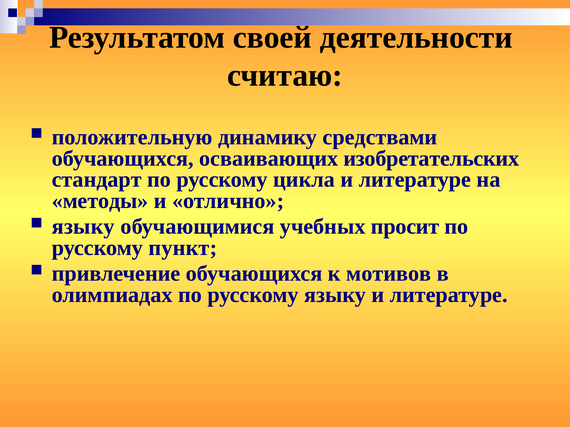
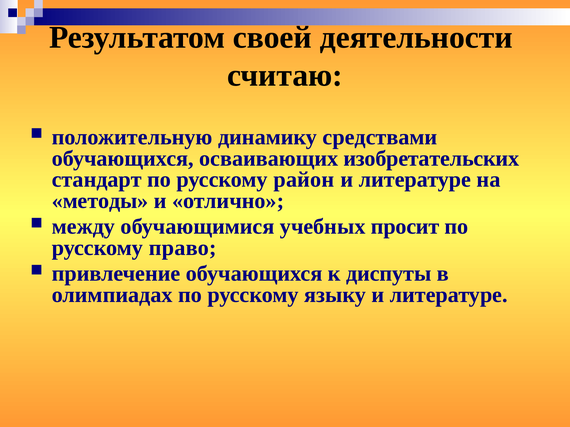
цикла: цикла -> район (304, 180)
языку: языку -> между (83, 227)
пункт: пункт -> право (183, 248)
мотивов: мотивов -> диспуты (389, 274)
